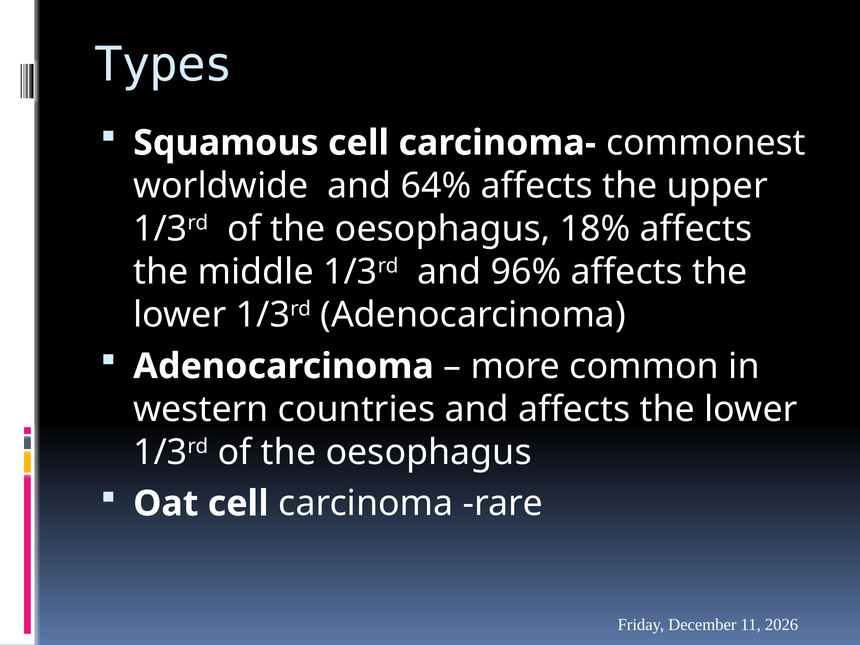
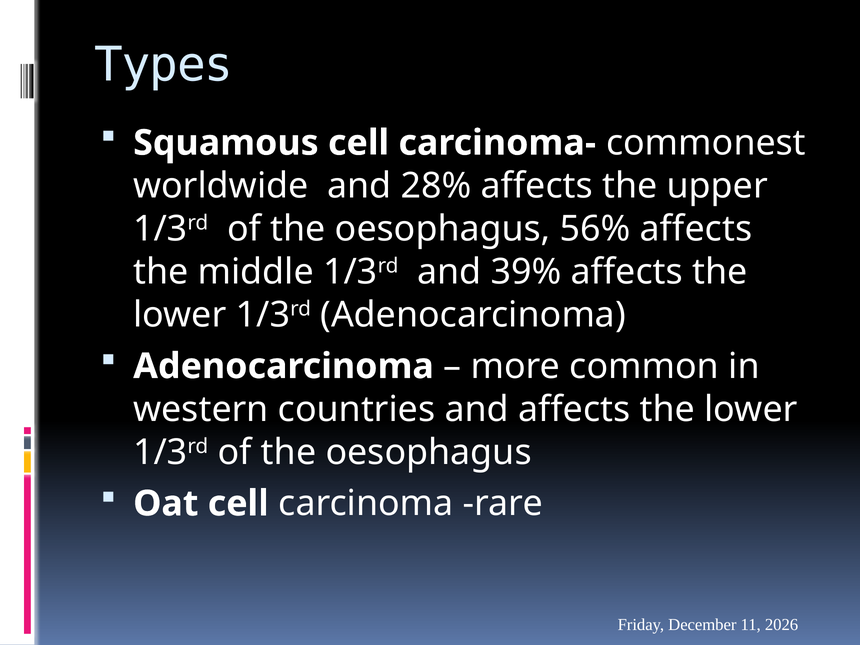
64%: 64% -> 28% (436, 186)
18%: 18% -> 56% (595, 229)
96%: 96% -> 39% (526, 272)
